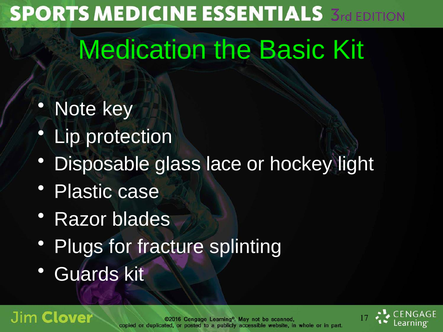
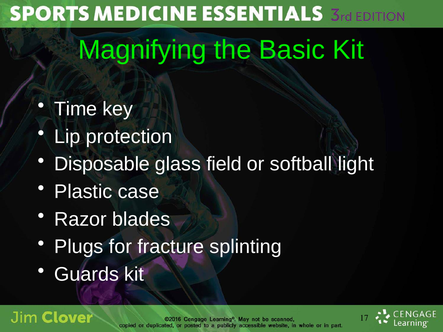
Medication: Medication -> Magnifying (142, 50)
Note: Note -> Time (76, 109)
lace: lace -> field (224, 164)
hockey: hockey -> softball (301, 164)
